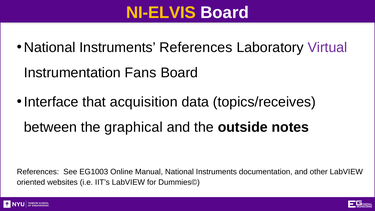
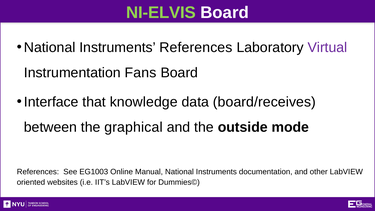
NI-ELVIS colour: yellow -> light green (161, 13)
acquisition: acquisition -> knowledge (144, 102)
topics/receives: topics/receives -> board/receives (264, 102)
notes: notes -> mode (290, 127)
